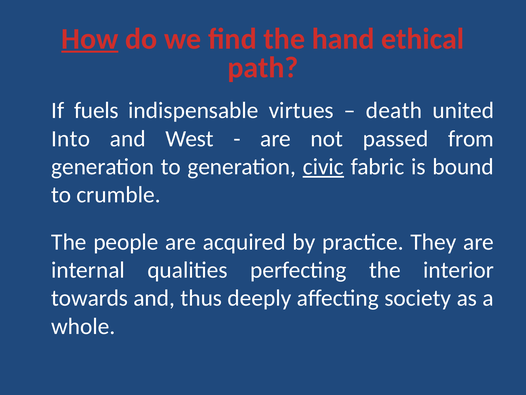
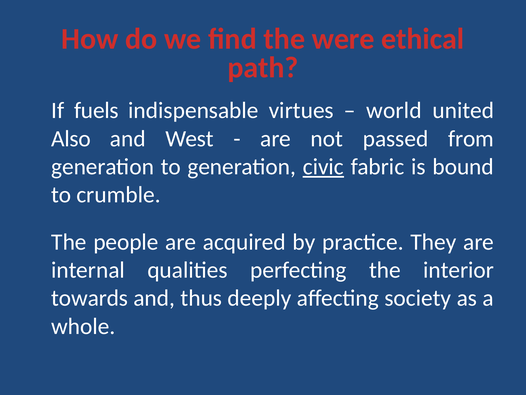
How underline: present -> none (90, 39)
hand: hand -> were (343, 39)
death: death -> world (394, 110)
Into: Into -> Also (71, 138)
